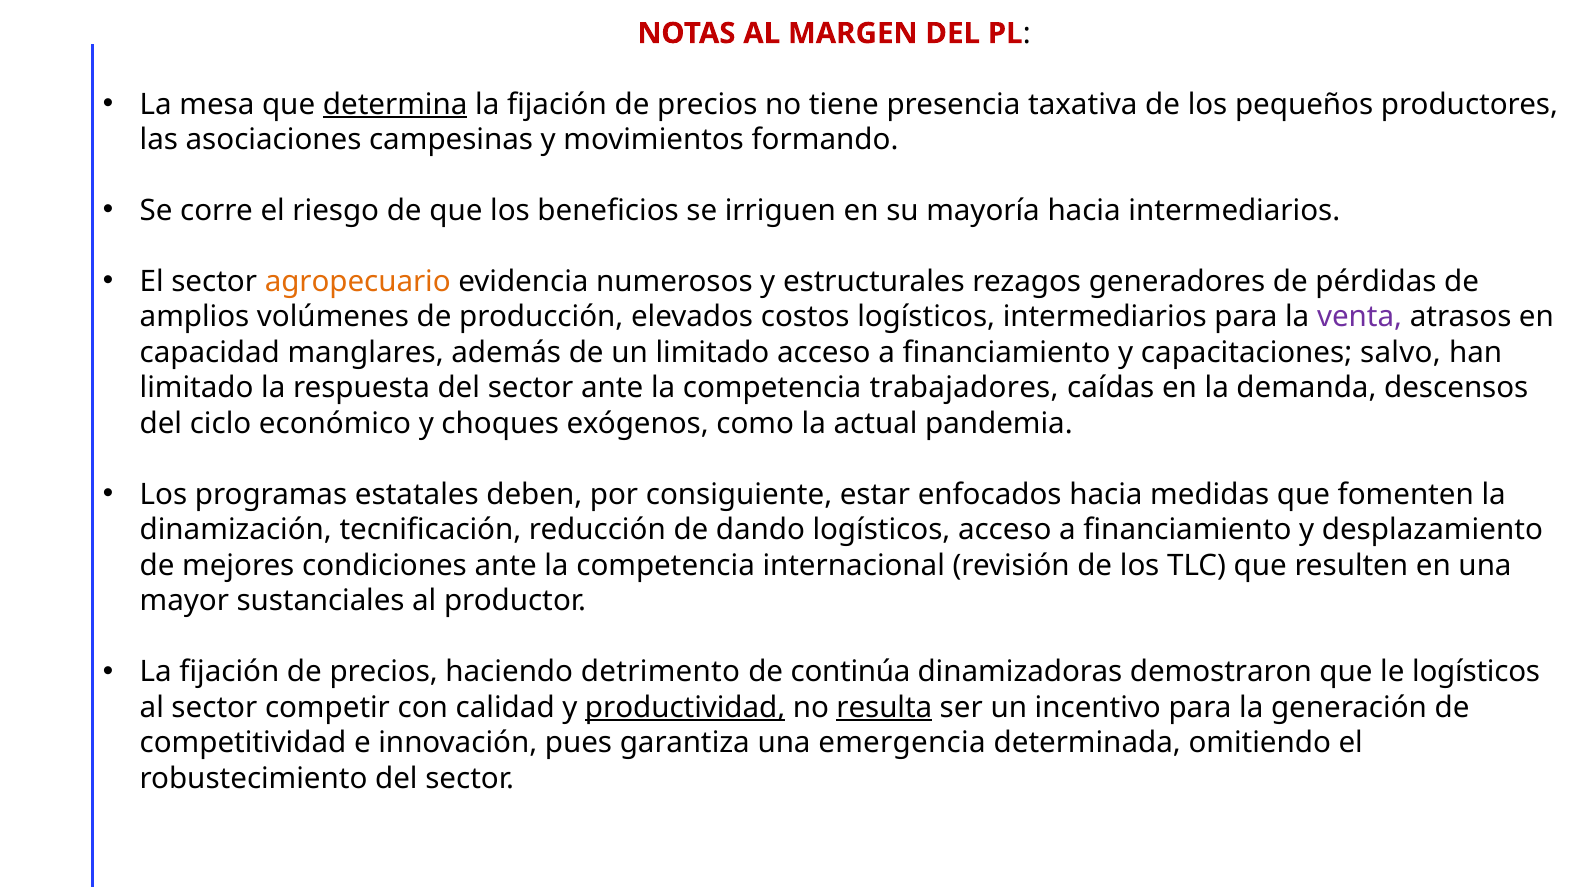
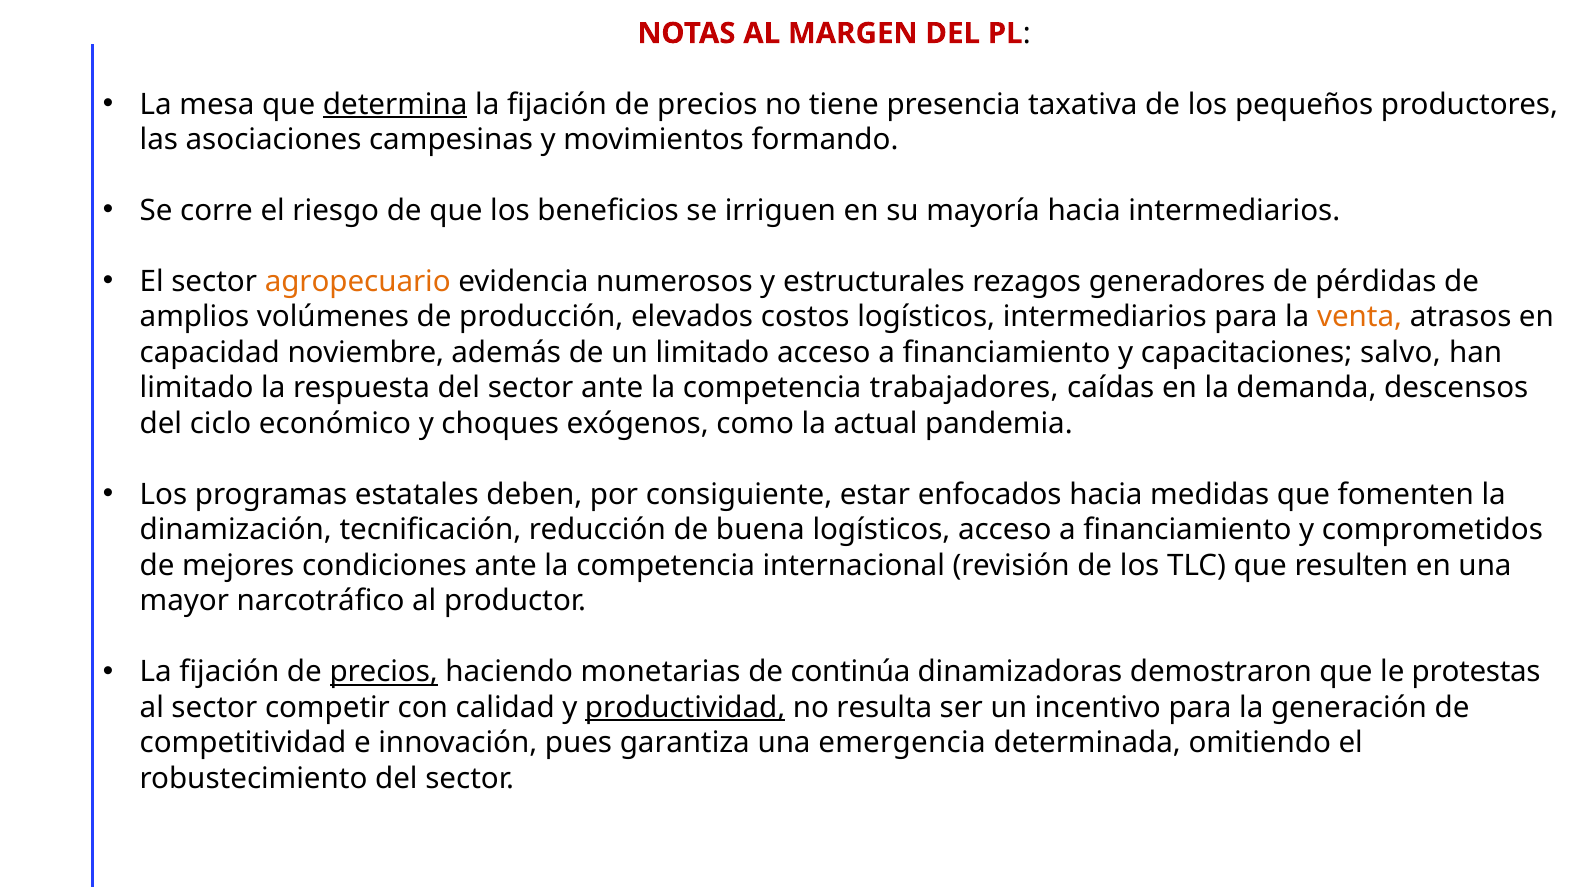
venta colour: purple -> orange (1360, 317)
manglares: manglares -> noviembre (366, 353)
dando: dando -> buena (760, 530)
desplazamiento: desplazamiento -> comprometidos (1432, 530)
sustanciales: sustanciales -> narcotráfico (321, 601)
precios underline: none -> present (384, 672)
detrimento: detrimento -> monetarias (661, 672)
le logísticos: logísticos -> protestas (1476, 672)
resulta underline: present -> none (884, 708)
